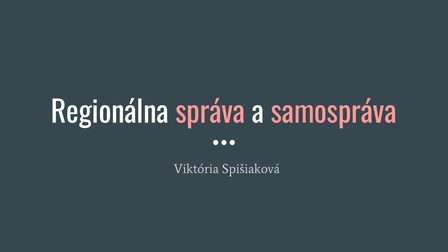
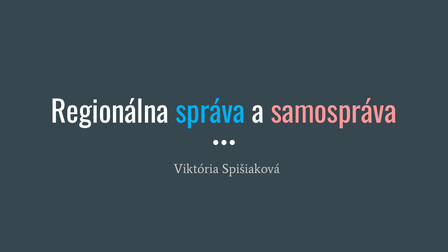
správa colour: pink -> light blue (210, 113)
